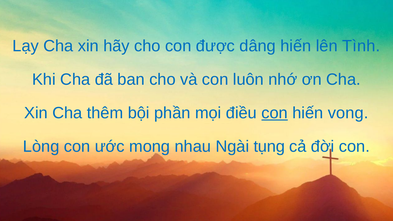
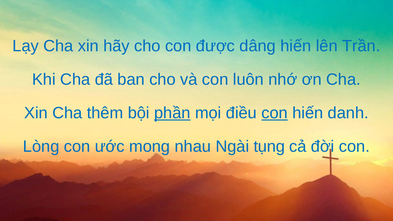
Tình: Tình -> Trần (361, 46)
phần underline: none -> present (172, 113)
vong: vong -> danh (348, 113)
